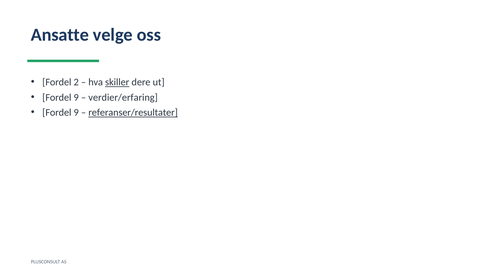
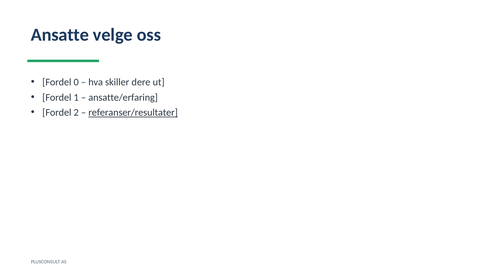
2: 2 -> 0 (76, 82)
skiller underline: present -> none (117, 82)
9: 9 -> 1 (76, 98)
verdier/erfaring: verdier/erfaring -> ansatte/erfaring (123, 98)
9: 9 -> 2 (76, 113)
